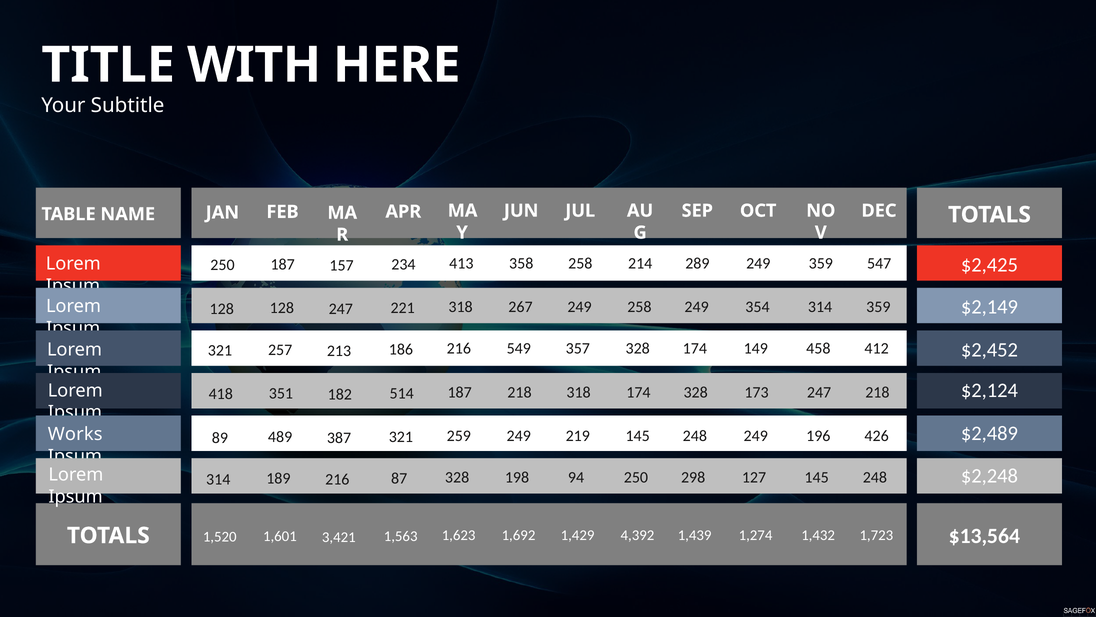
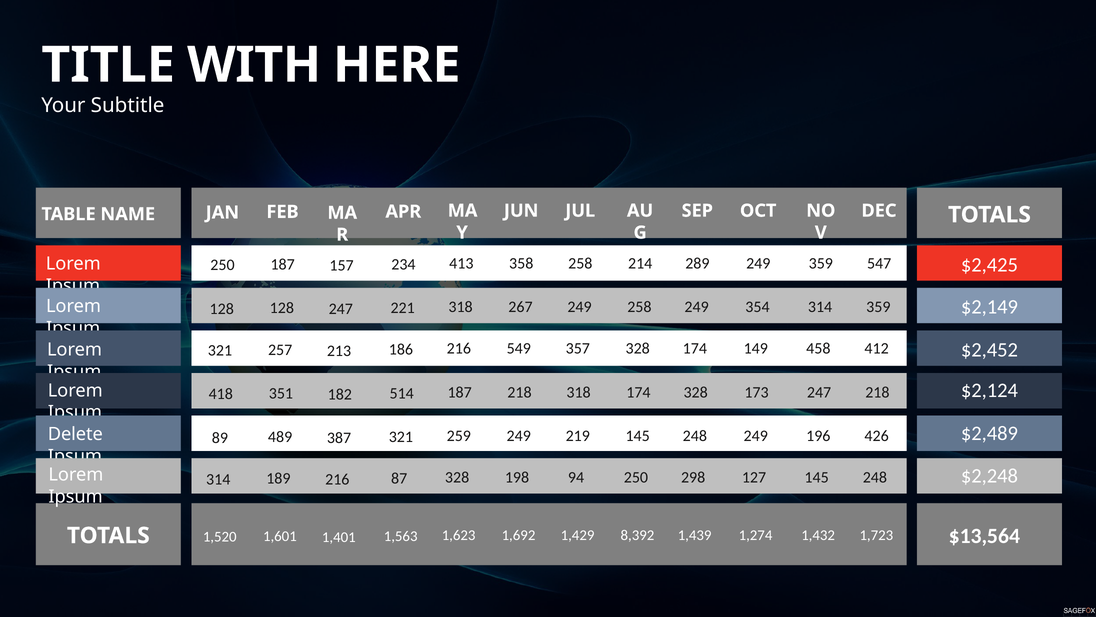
Works: Works -> Delete (75, 434)
4,392: 4,392 -> 8,392 (637, 535)
3,421: 3,421 -> 1,401 (339, 537)
